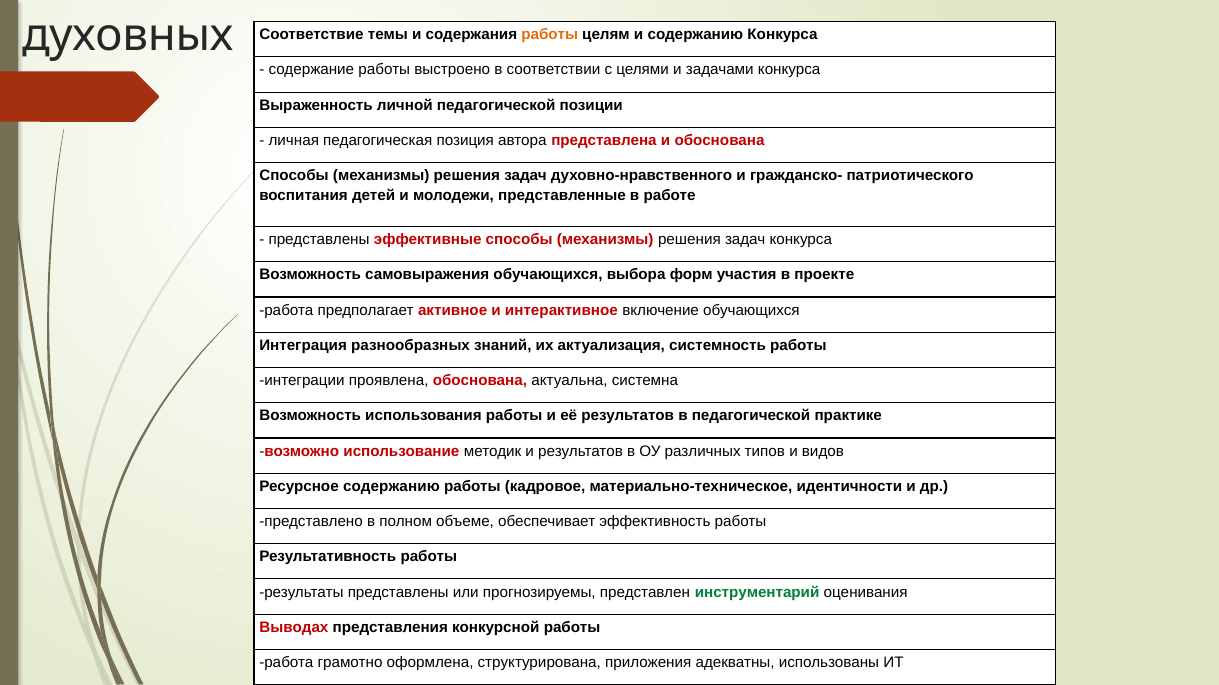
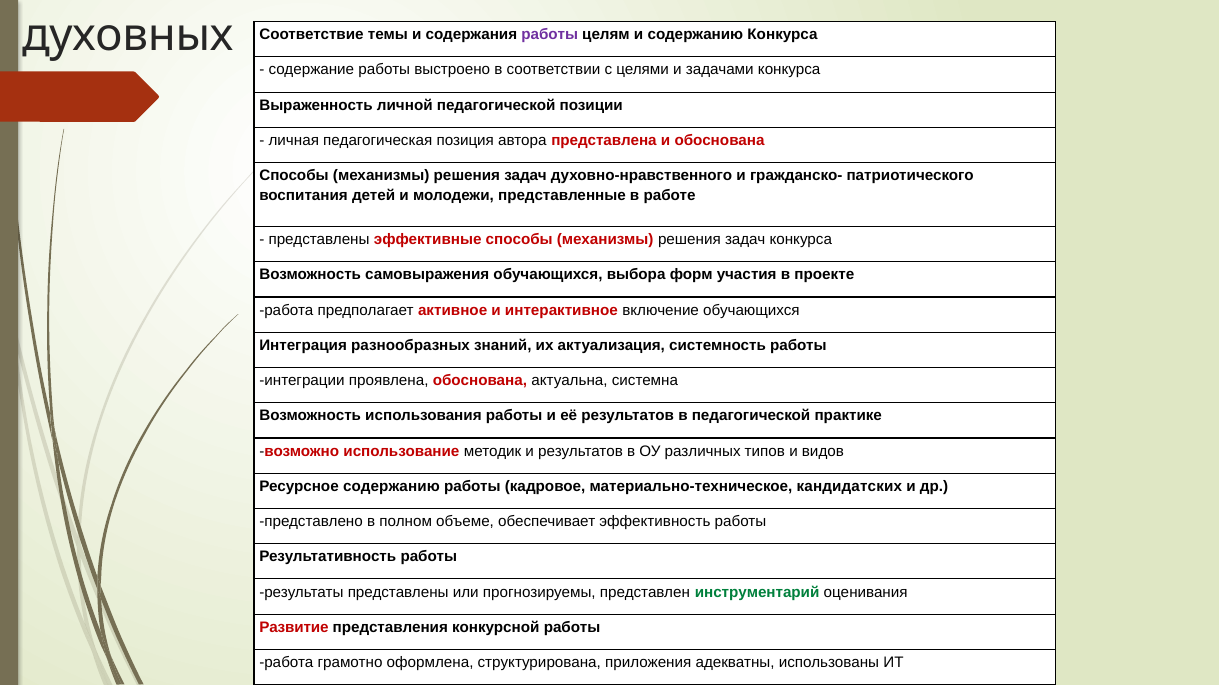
работы colour: orange -> purple (550, 35)
идентичности: идентичности -> кандидатских (849, 487)
Выводах: Выводах -> Развитие (294, 628)
